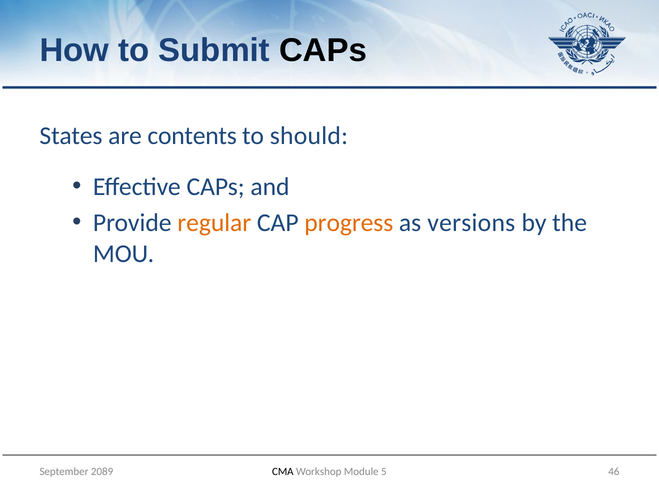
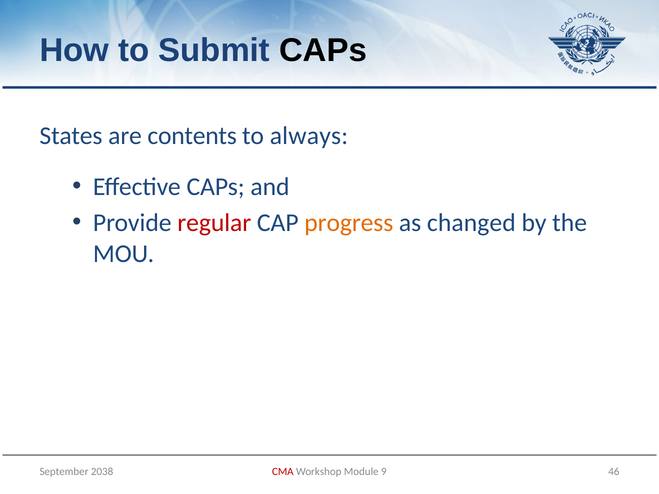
should: should -> always (309, 136)
regular colour: orange -> red (214, 223)
versions: versions -> changed (471, 223)
CMA colour: black -> red (283, 472)
5: 5 -> 9 (384, 472)
2089: 2089 -> 2038 (102, 472)
